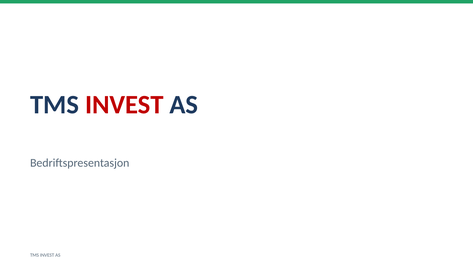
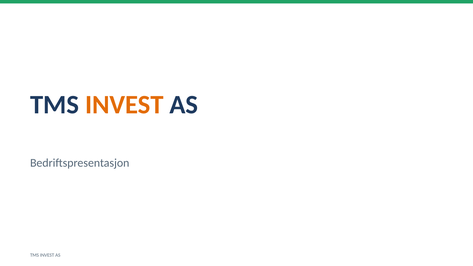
INVEST colour: red -> orange (124, 105)
